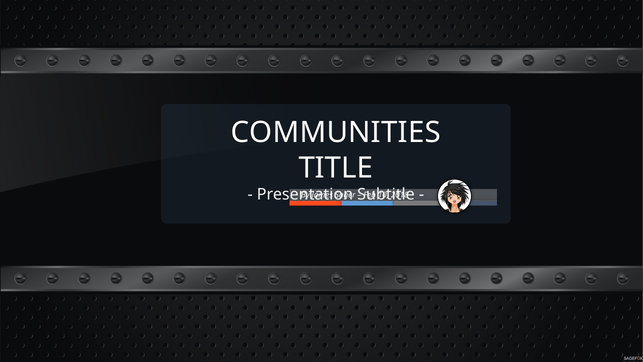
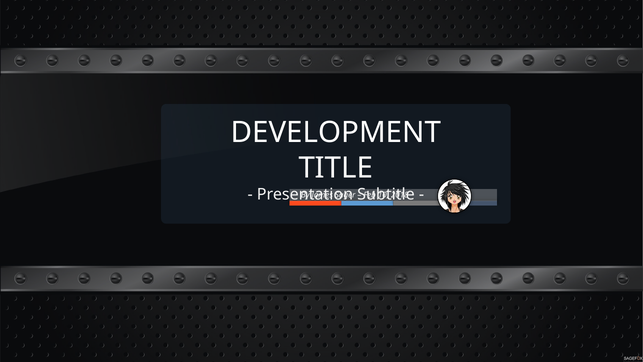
COMMUNITIES: COMMUNITIES -> DEVELOPMENT (336, 133)
